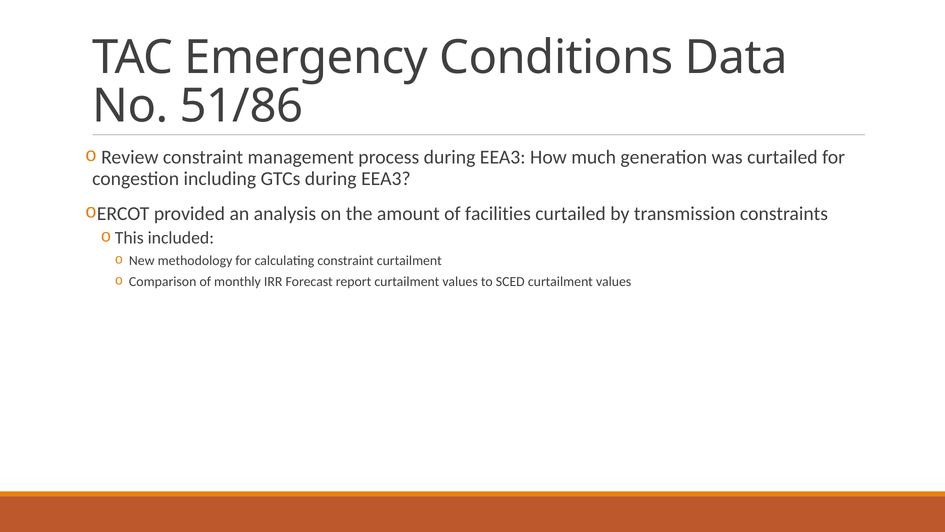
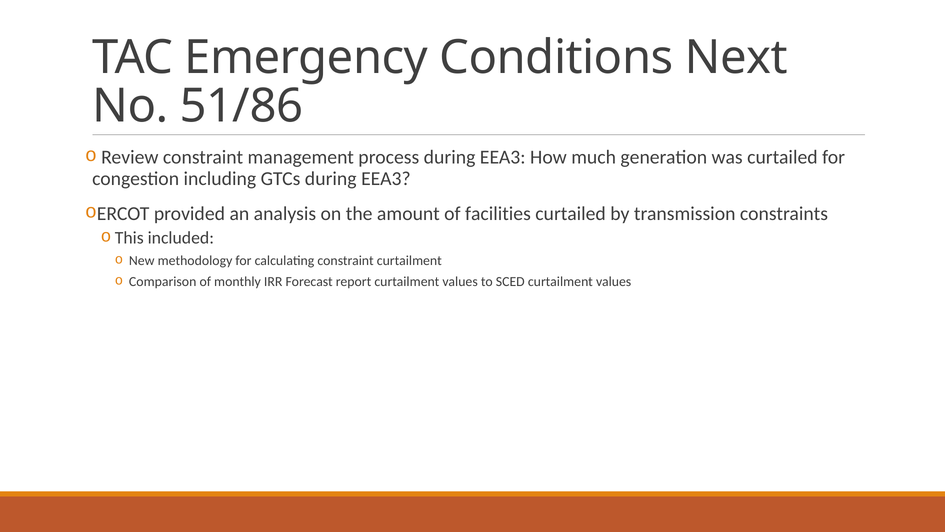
Data: Data -> Next (736, 58)
